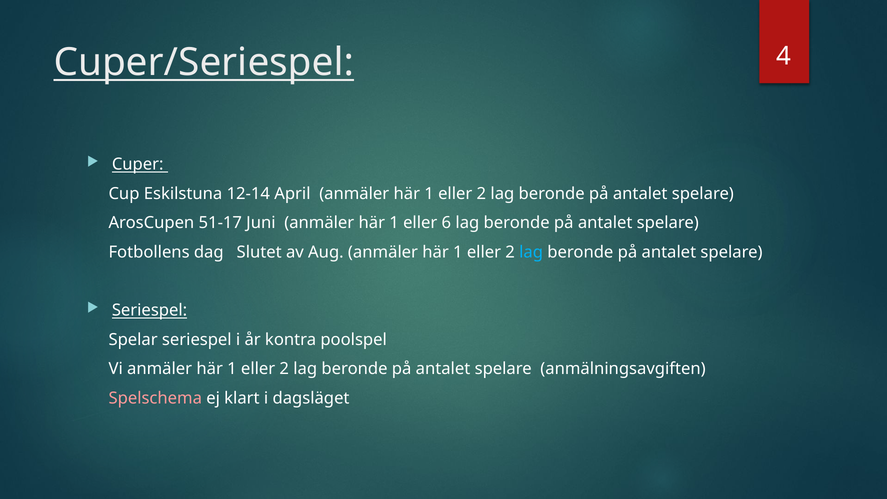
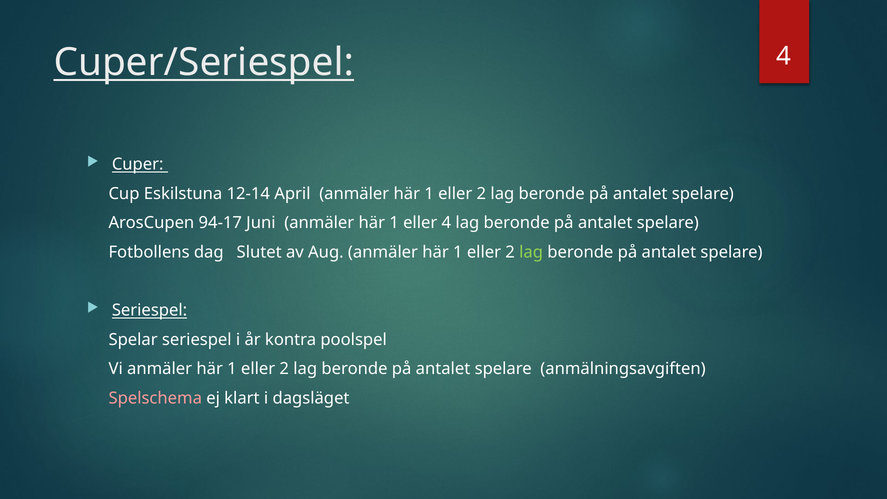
51-17: 51-17 -> 94-17 (220, 223)
eller 6: 6 -> 4 (446, 223)
lag colour: light blue -> light green (531, 252)
